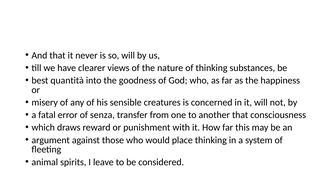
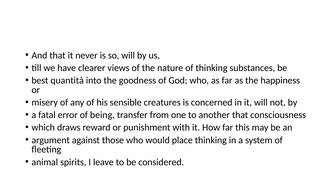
senza: senza -> being (102, 115)
